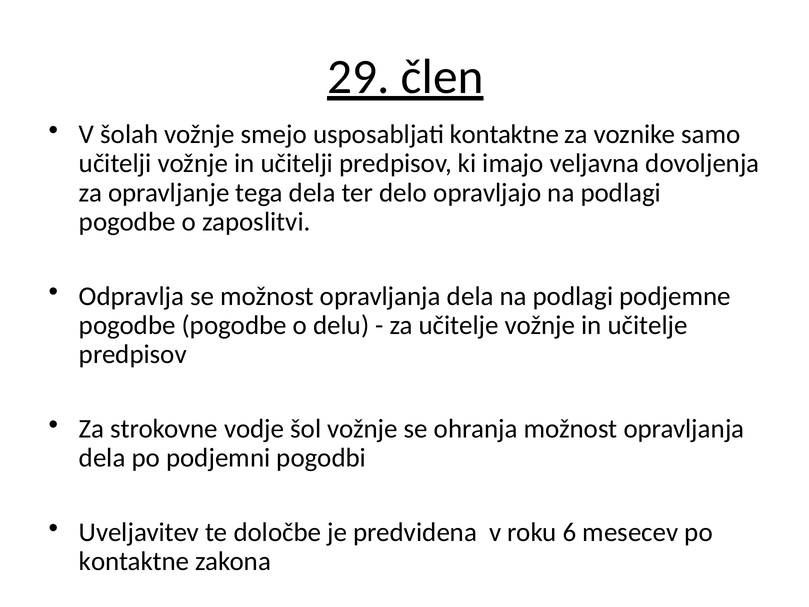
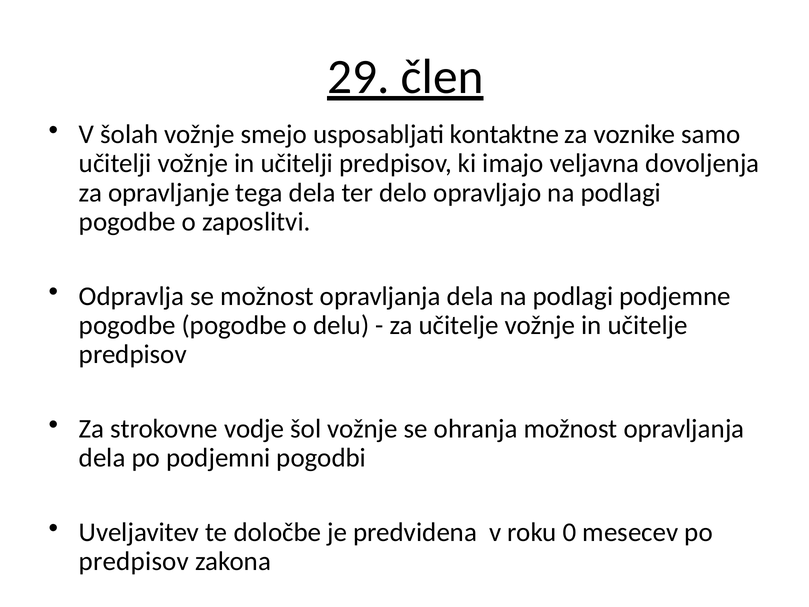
6: 6 -> 0 (570, 532)
kontaktne: kontaktne -> predpisov (134, 561)
